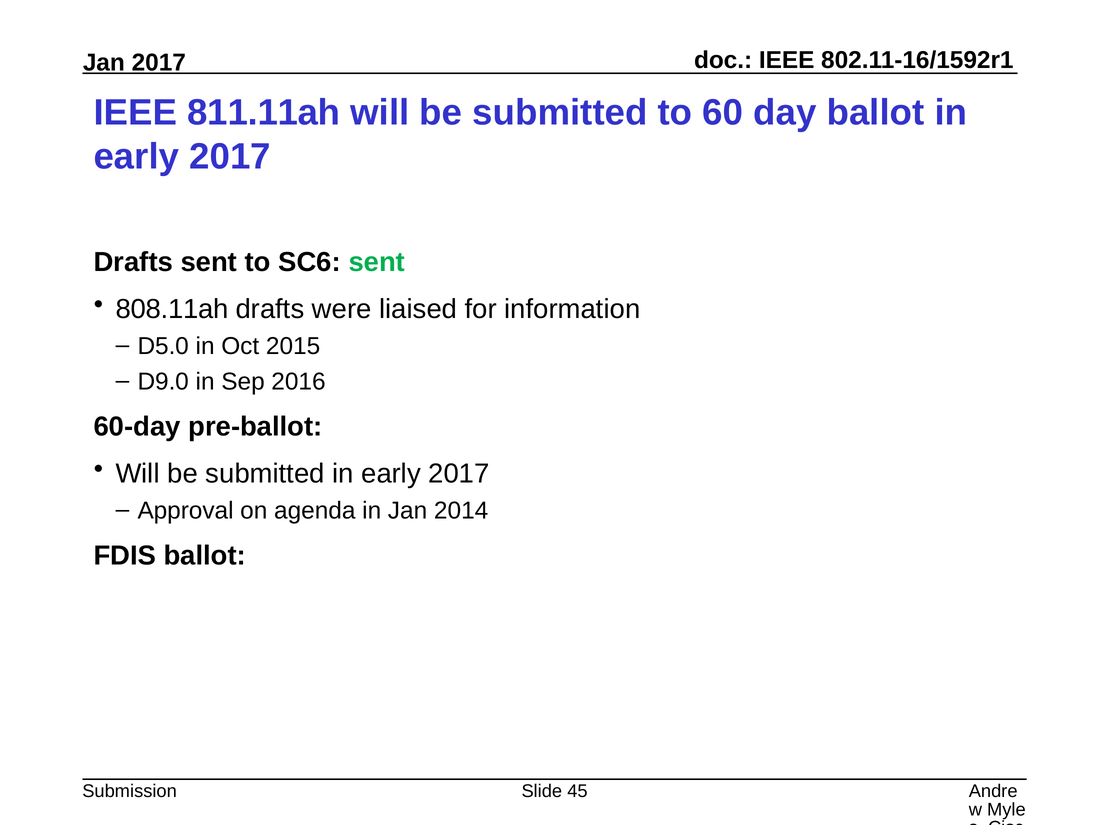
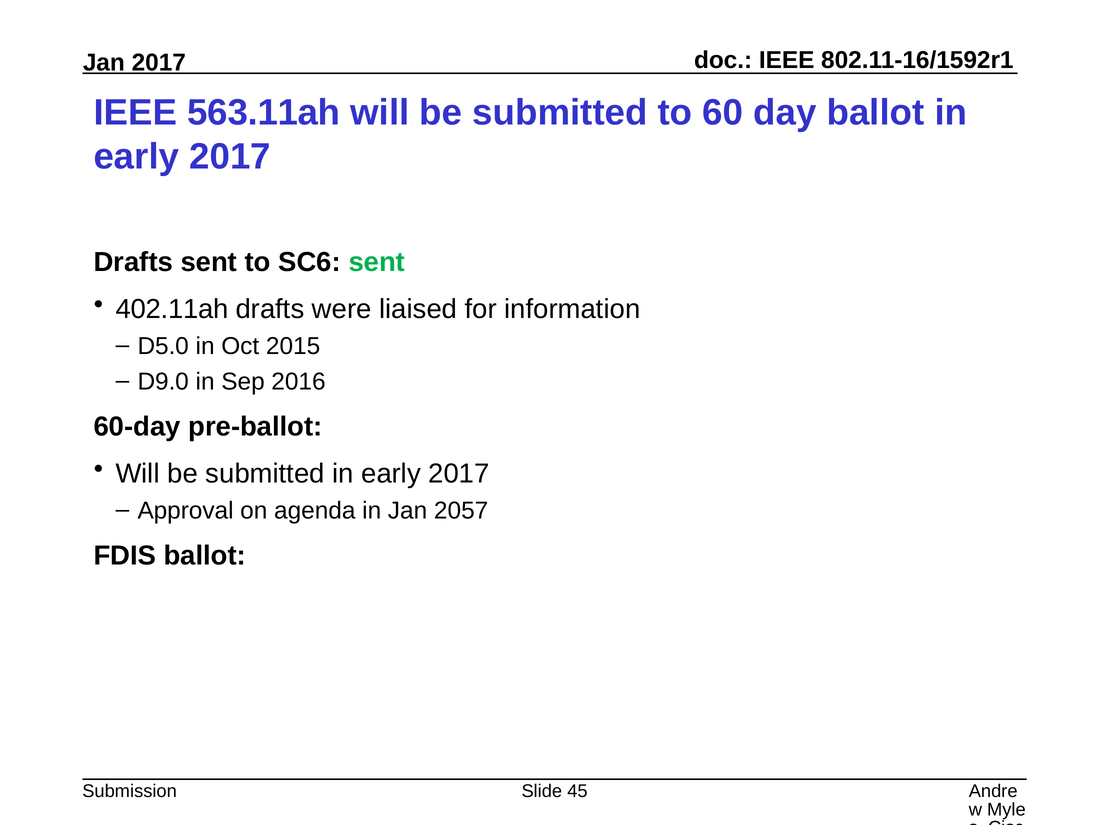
811.11ah: 811.11ah -> 563.11ah (264, 113)
808.11ah: 808.11ah -> 402.11ah (172, 309)
2014: 2014 -> 2057 (461, 510)
